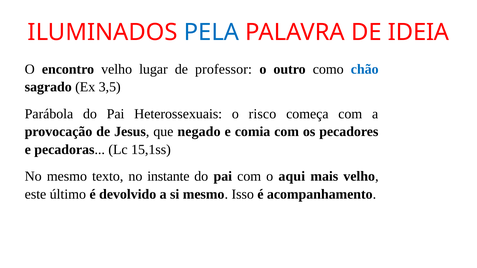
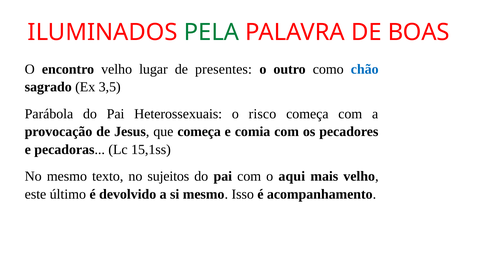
PELA colour: blue -> green (211, 32)
IDEIA: IDEIA -> BOAS (419, 32)
professor: professor -> presentes (223, 69)
que negado: negado -> começa (199, 132)
instante: instante -> sujeitos (168, 176)
